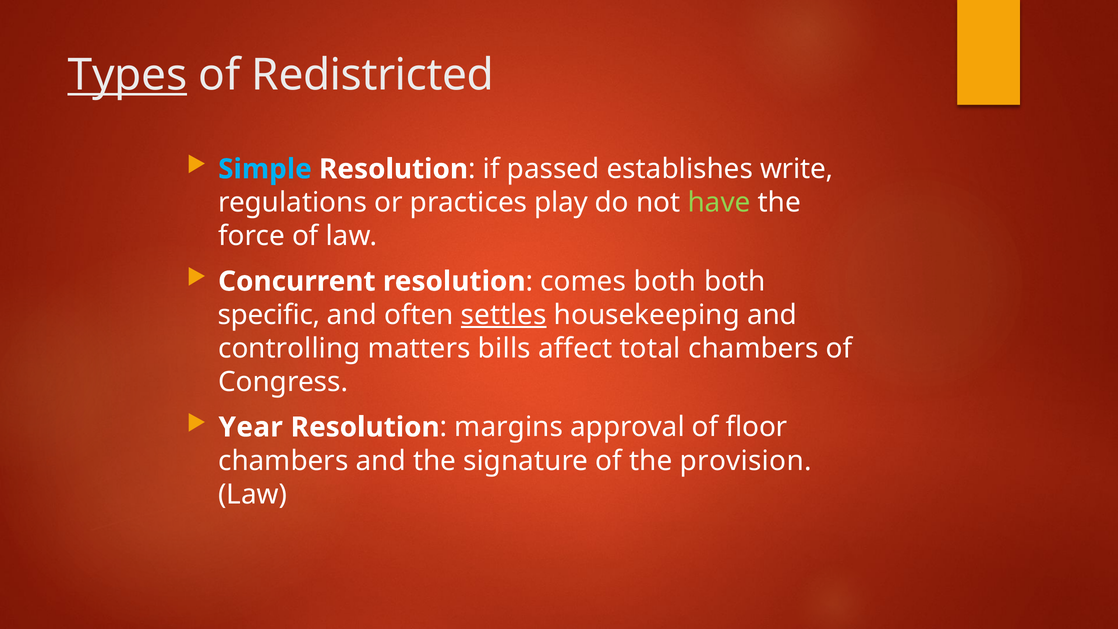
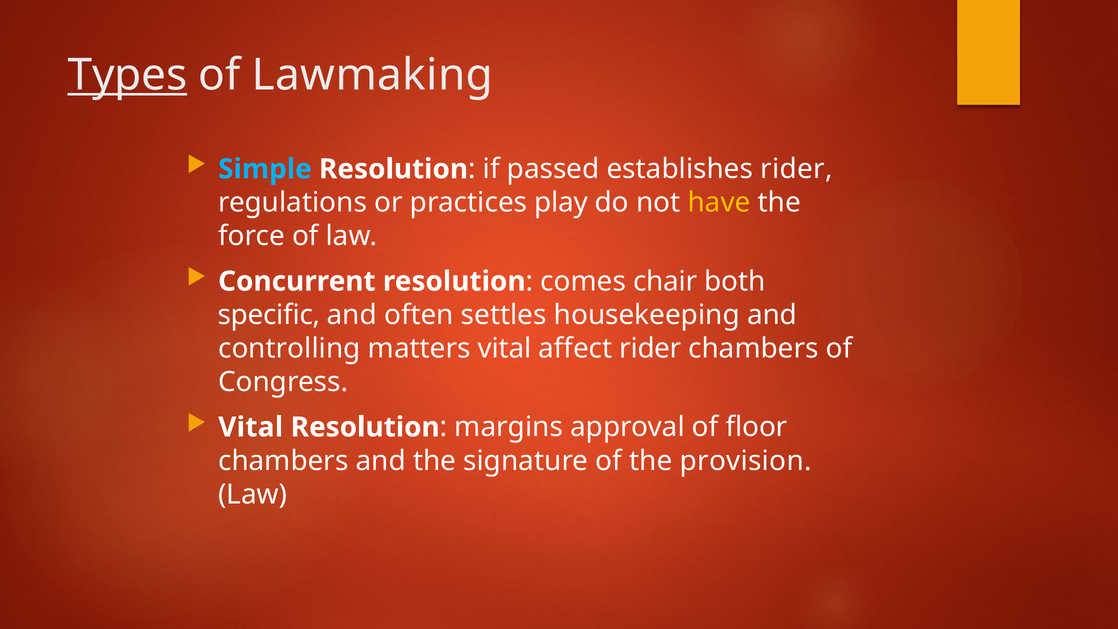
Redistricted: Redistricted -> Lawmaking (372, 75)
establishes write: write -> rider (796, 169)
have colour: light green -> yellow (719, 203)
comes both: both -> chair (665, 281)
settles underline: present -> none (504, 315)
matters bills: bills -> vital (505, 348)
affect total: total -> rider (650, 348)
Year: Year -> Vital (251, 427)
